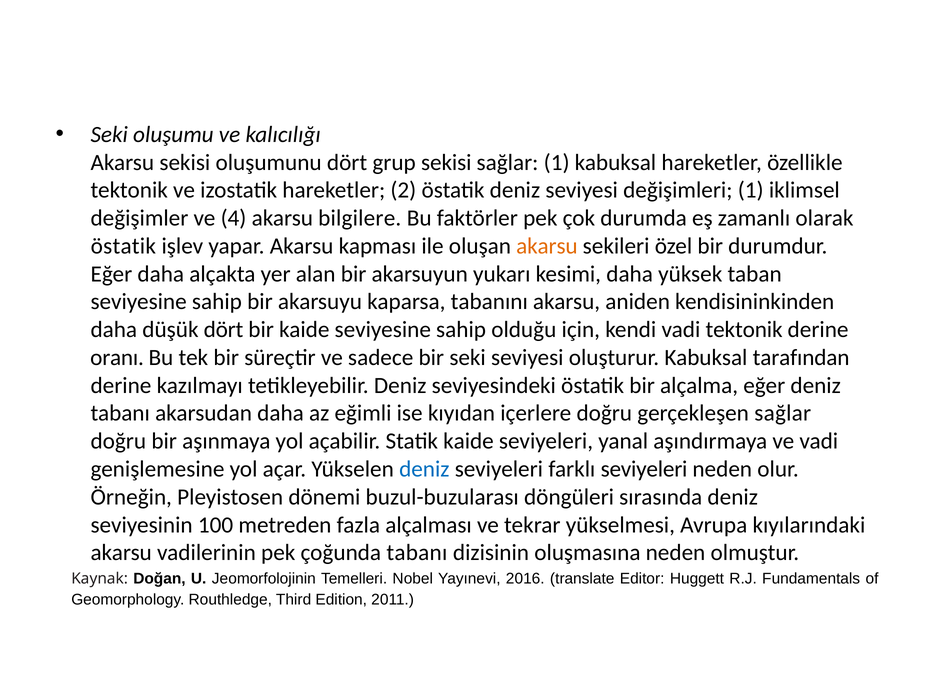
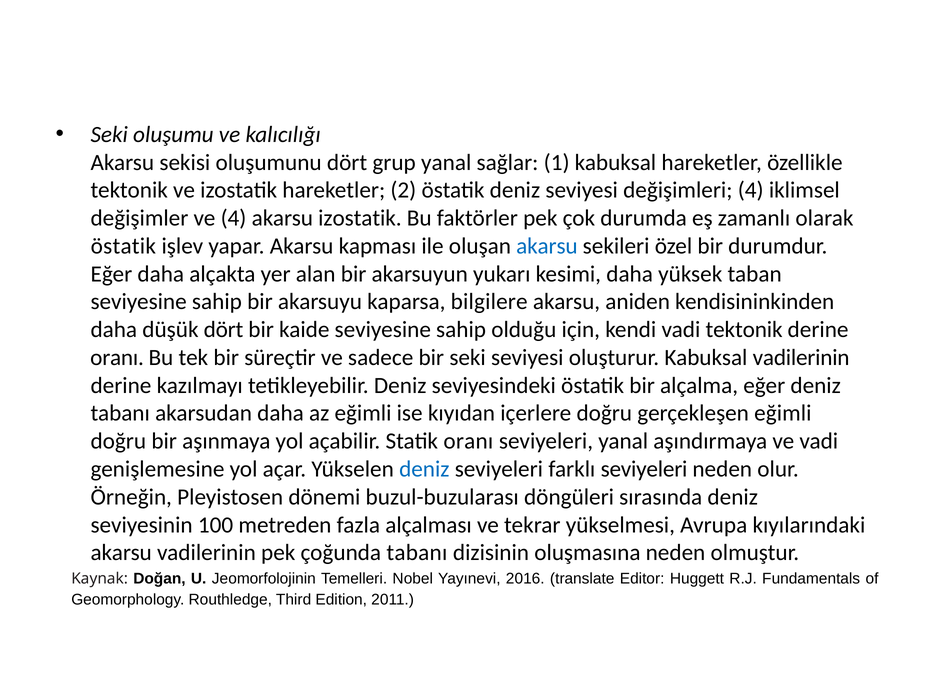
grup sekisi: sekisi -> yanal (446, 162)
değişimleri 1: 1 -> 4 (751, 190)
akarsu bilgilere: bilgilere -> izostatik (360, 218)
akarsu colour: orange -> blue (547, 246)
tabanını: tabanını -> bilgilere (489, 302)
Kabuksal tarafından: tarafından -> vadilerinin (801, 357)
gerçekleşen sağlar: sağlar -> eğimli (783, 413)
Statik kaide: kaide -> oranı (468, 441)
